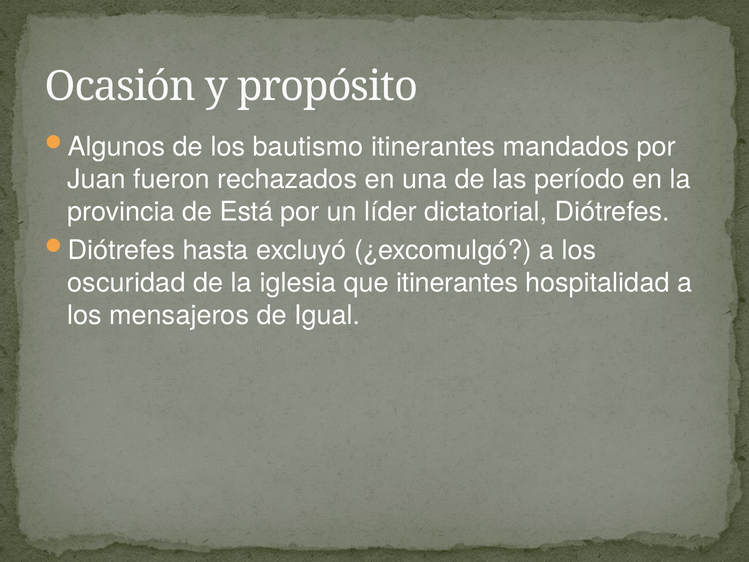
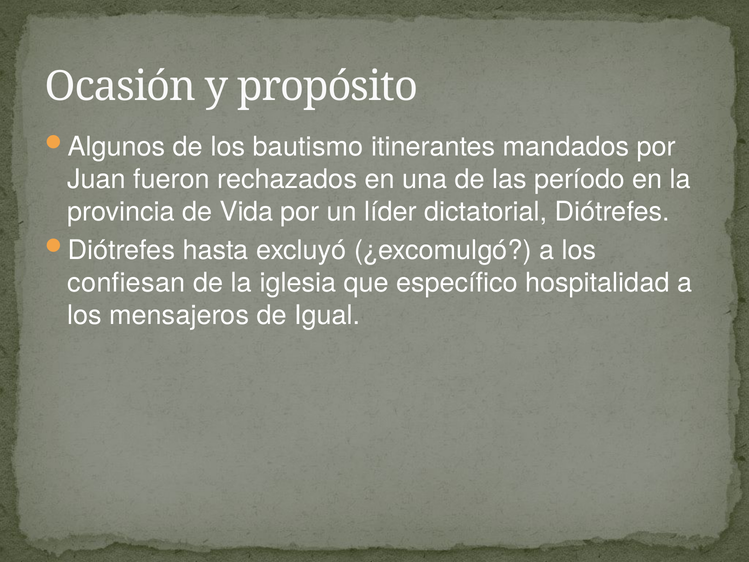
Está: Está -> Vida (246, 212)
oscuridad: oscuridad -> confiesan (126, 283)
que itinerantes: itinerantes -> específico (457, 283)
